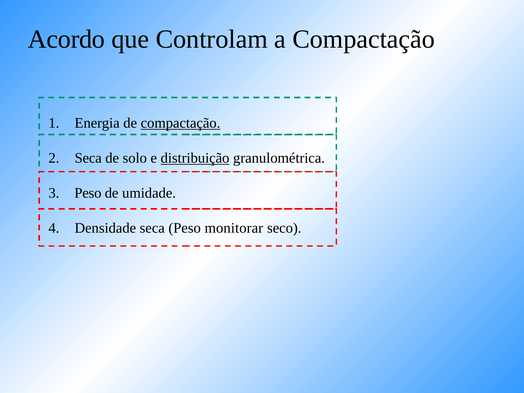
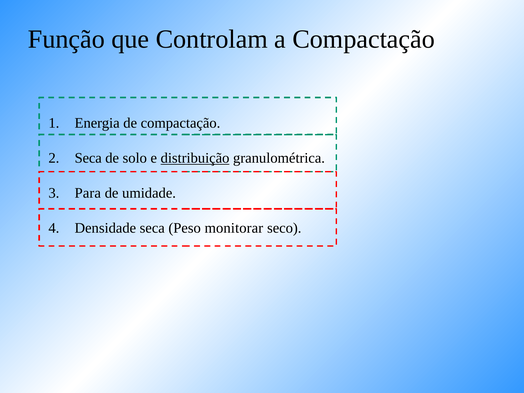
Acordo: Acordo -> Função (66, 39)
compactação underline: present -> none (181, 123)
Peso: Peso -> Para (88, 193)
